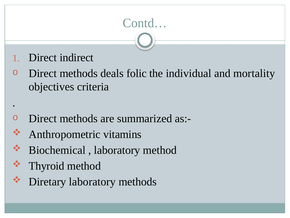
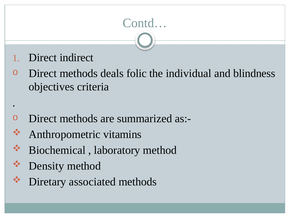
mortality: mortality -> blindness (254, 73)
Thyroid: Thyroid -> Density (46, 166)
Diretary laboratory: laboratory -> associated (92, 181)
